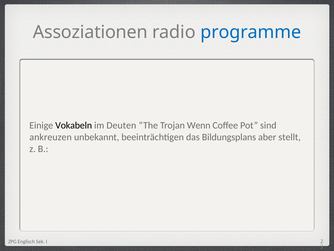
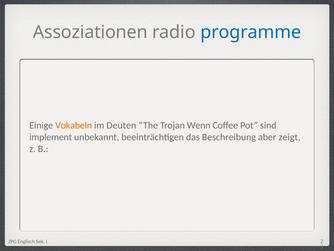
Vokabeln colour: black -> orange (74, 125)
ankreuzen: ankreuzen -> implement (51, 137)
Bildungsplans: Bildungsplans -> Beschreibung (229, 137)
stellt: stellt -> zeigt (290, 137)
